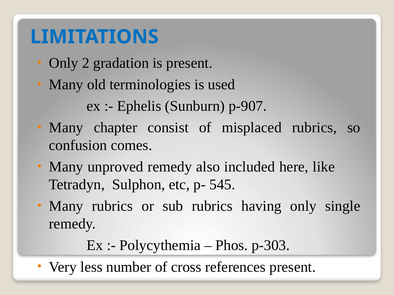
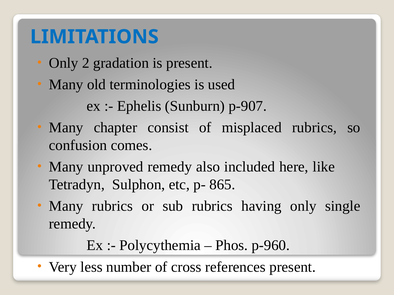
545: 545 -> 865 (222, 185)
p-303: p-303 -> p-960 (271, 246)
